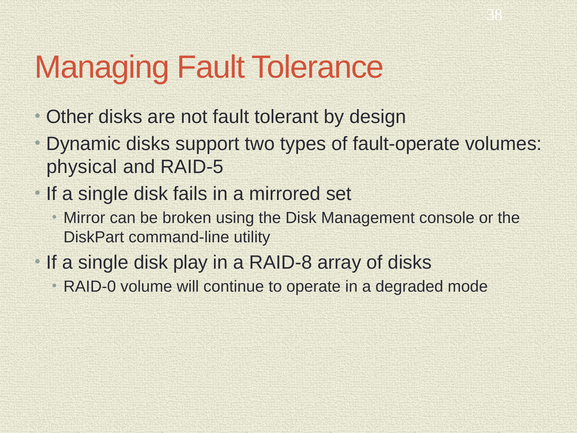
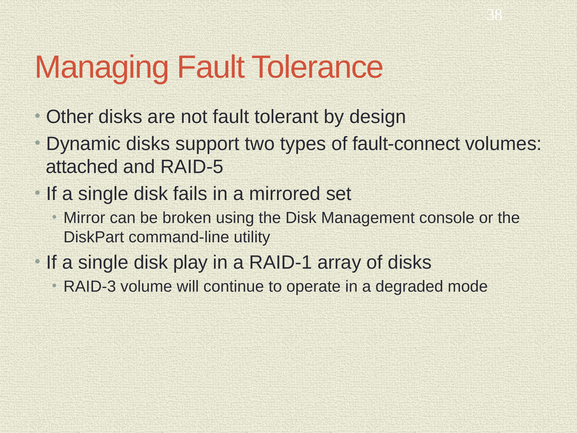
fault-operate: fault-operate -> fault-connect (406, 144)
physical: physical -> attached (82, 167)
RAID-8: RAID-8 -> RAID-1 (281, 262)
RAID-0: RAID-0 -> RAID-3 (90, 286)
